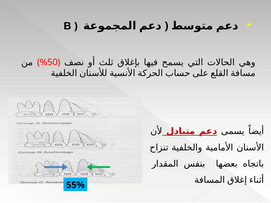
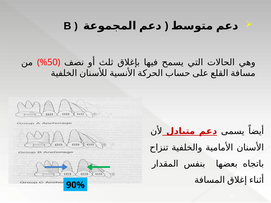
55%: 55% -> 90% (75, 185)
